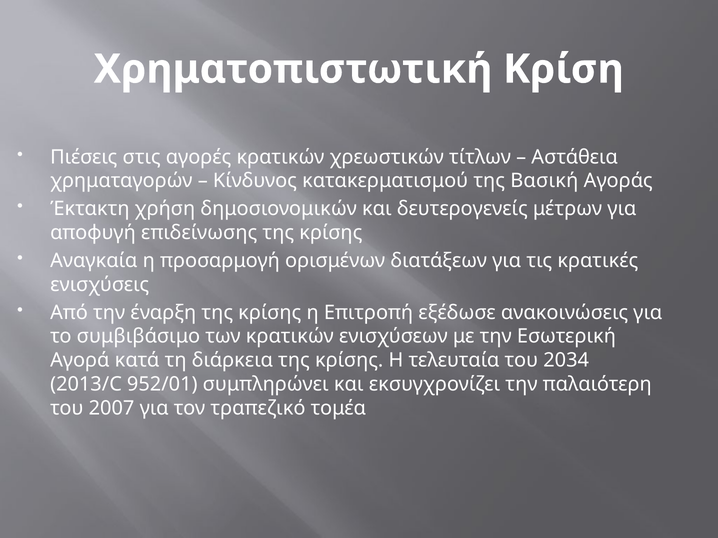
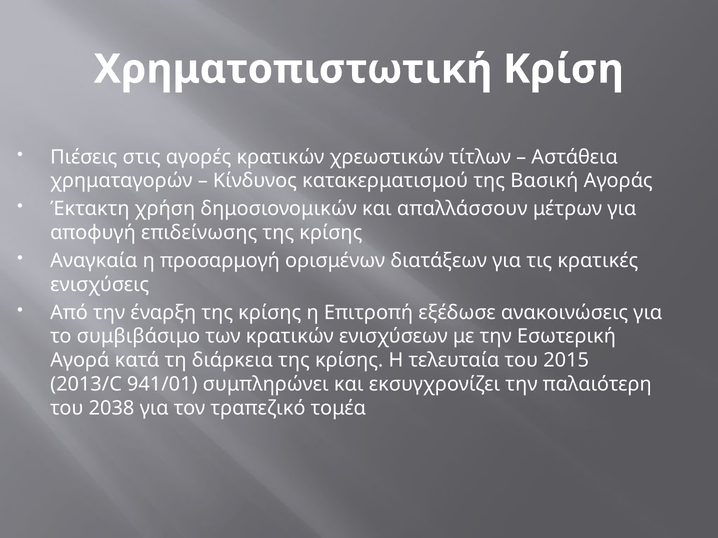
δευτερογενείς: δευτερογενείς -> απαλλάσσουν (462, 209)
2034: 2034 -> 2015 (566, 361)
952/01: 952/01 -> 941/01 (162, 385)
2007: 2007 -> 2038 (112, 409)
